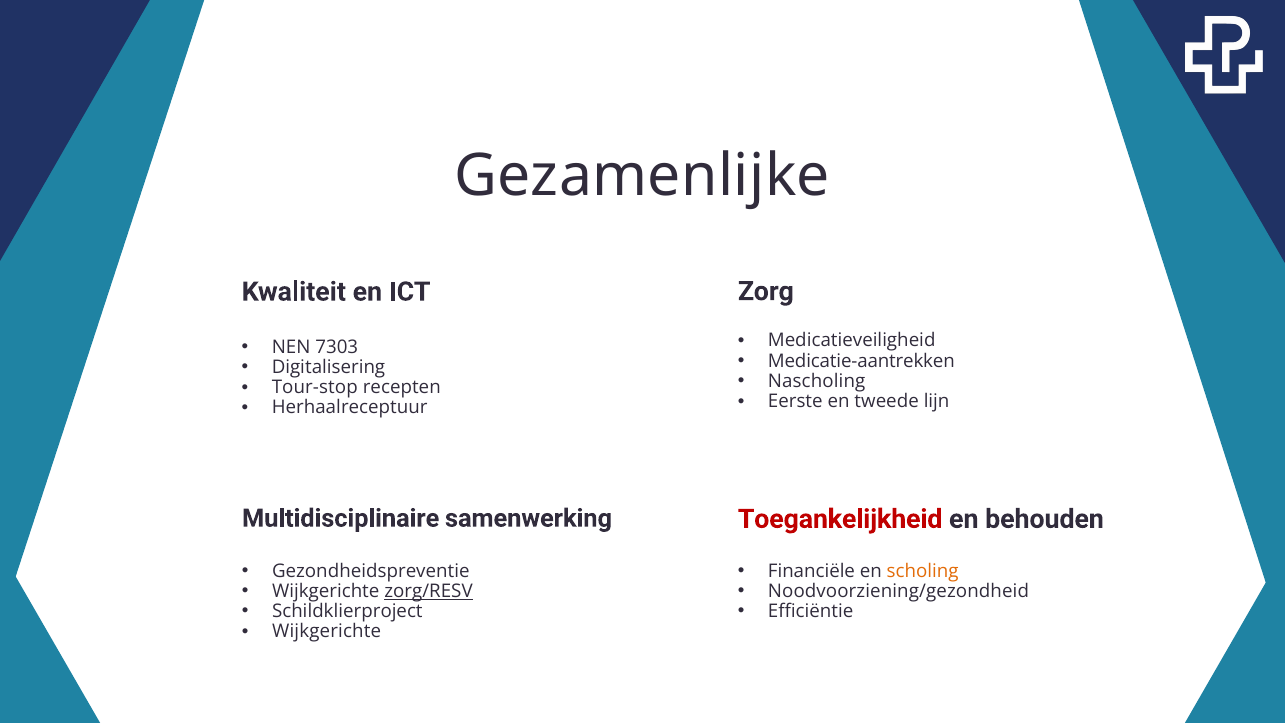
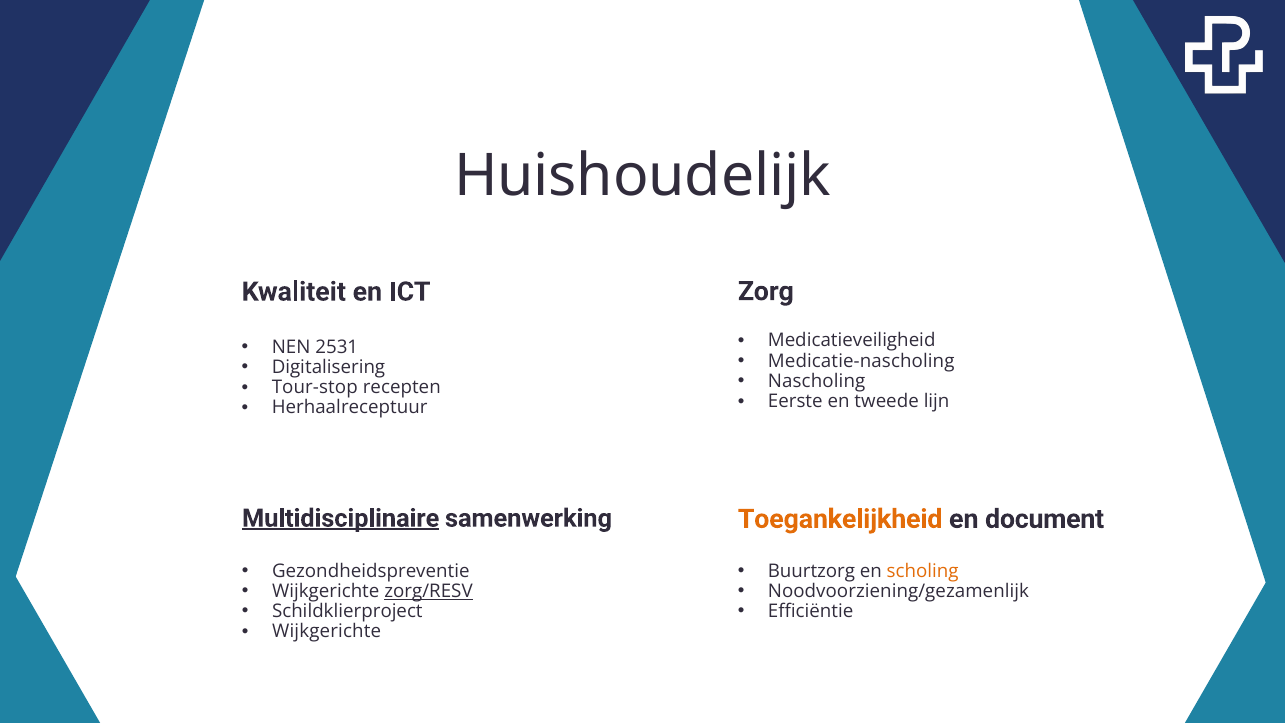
Gezamenlijke: Gezamenlijke -> Huishoudelijk (642, 176)
7303: 7303 -> 2531 (337, 347)
Medicatie-aantrekken: Medicatie-aantrekken -> Medicatie-nascholing (861, 361)
Multidisciplinaire underline: none -> present (341, 518)
Toegankelijkheid colour: red -> orange (840, 519)
behouden: behouden -> document (1045, 519)
Financiële: Financiële -> Buurtzorg (811, 571)
Noodvoorziening/gezondheid: Noodvoorziening/gezondheid -> Noodvoorziening/gezamenlijk (898, 591)
